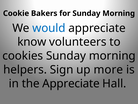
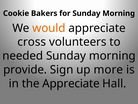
would colour: blue -> orange (49, 28)
know: know -> cross (32, 42)
cookies: cookies -> needed (23, 56)
helpers: helpers -> provide (25, 69)
